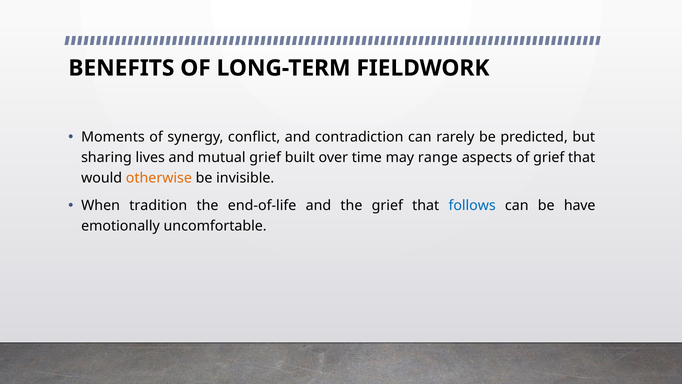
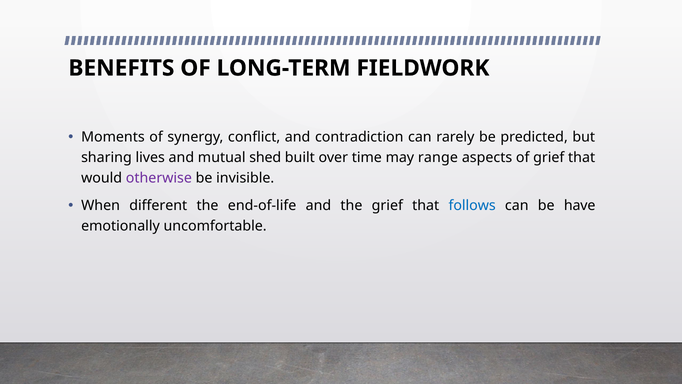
mutual grief: grief -> shed (265, 157)
otherwise colour: orange -> purple (159, 178)
tradition: tradition -> different (158, 205)
